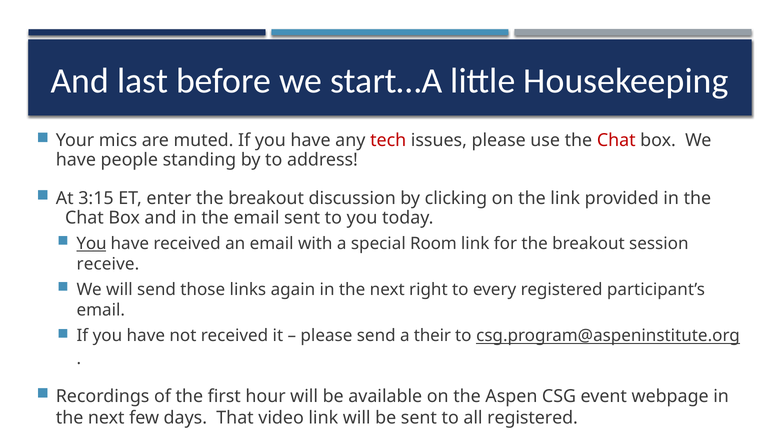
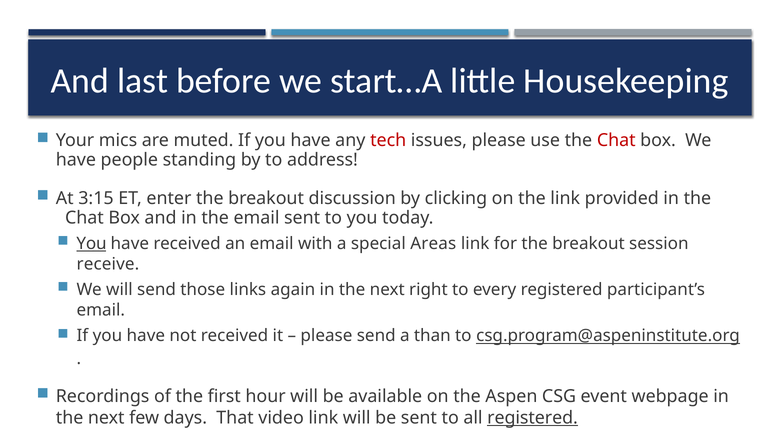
Room: Room -> Areas (433, 244)
their: their -> than (432, 335)
registered underline: none -> present (533, 418)
